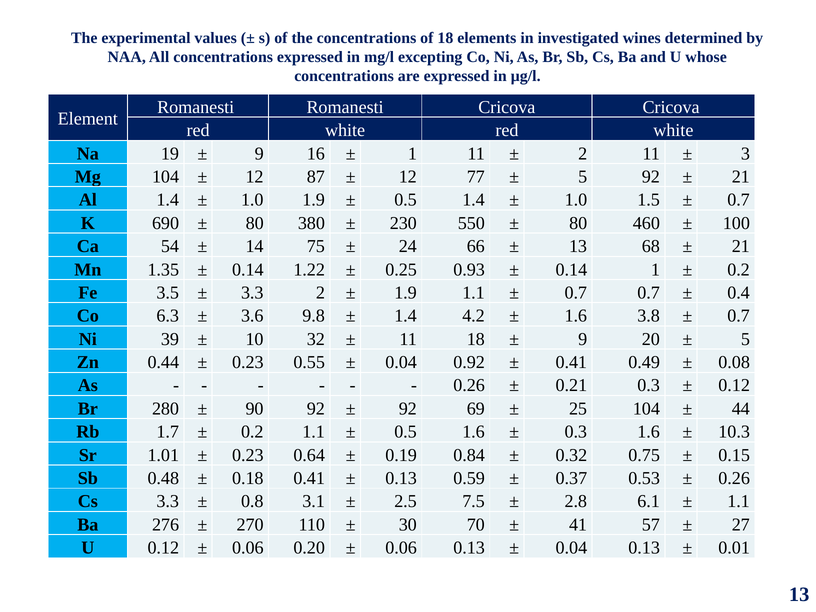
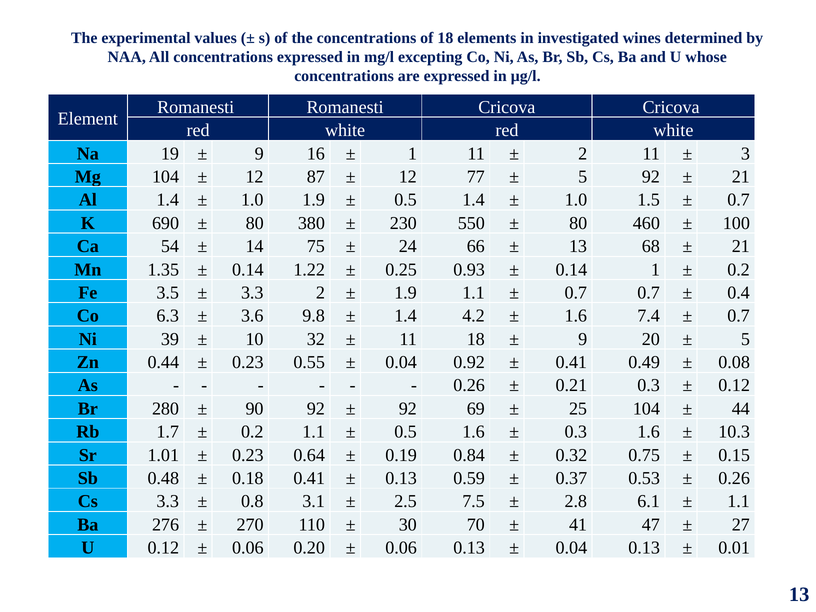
3.8: 3.8 -> 7.4 (649, 316)
57: 57 -> 47 (651, 525)
